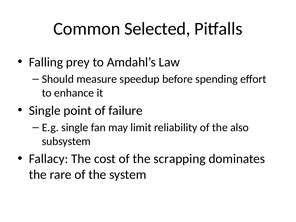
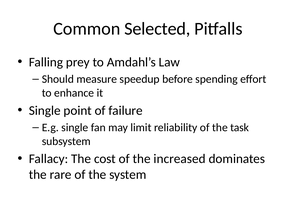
also: also -> task (240, 127)
scrapping: scrapping -> increased (180, 159)
